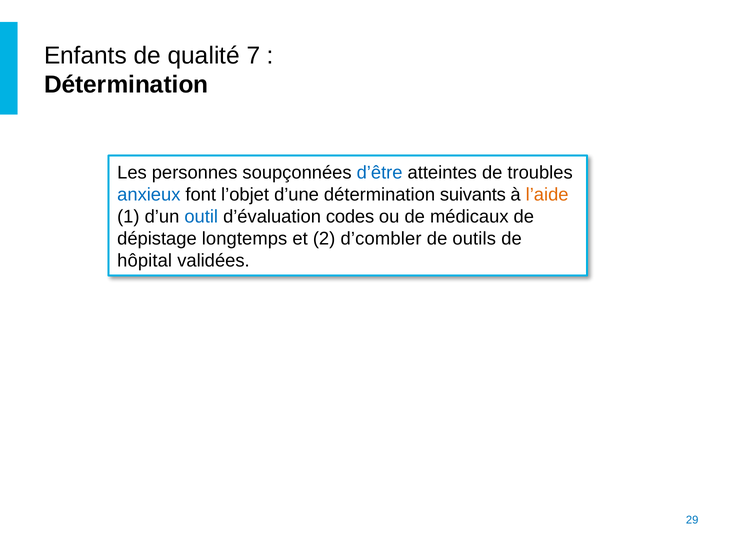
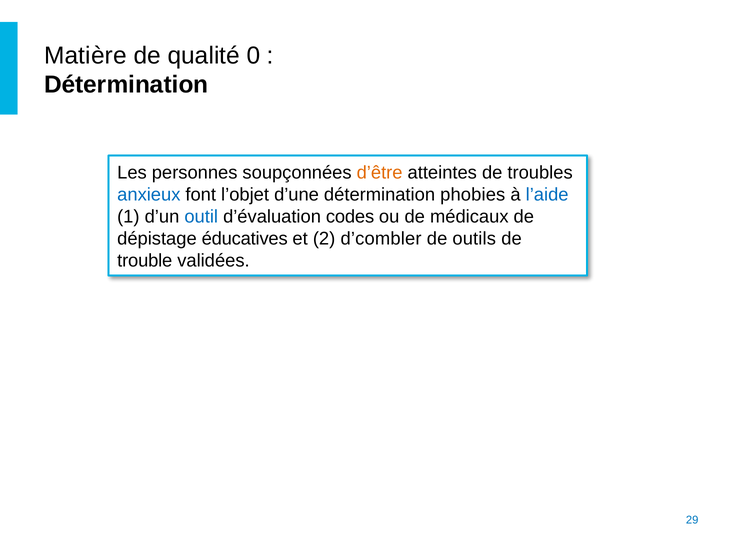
Enfants: Enfants -> Matière (85, 55)
7: 7 -> 0 (253, 55)
d’être colour: blue -> orange (380, 173)
suivants: suivants -> phobies (473, 195)
l’aide colour: orange -> blue (547, 195)
longtemps: longtemps -> éducatives (245, 239)
hôpital: hôpital -> trouble (145, 261)
